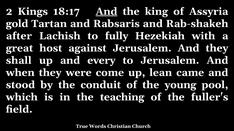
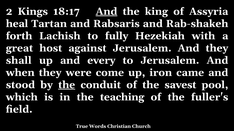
gold: gold -> heal (17, 24)
after: after -> forth (19, 36)
lean: lean -> iron (161, 73)
the underline: none -> present (67, 85)
young: young -> savest (180, 85)
